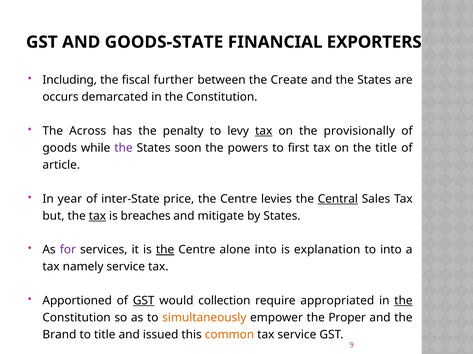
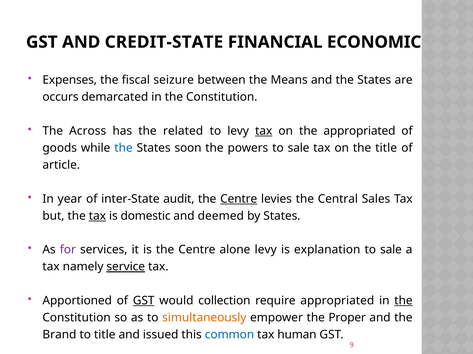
GOODS-STATE: GOODS-STATE -> CREDIT-STATE (164, 42)
EXPORTERS: EXPORTERS -> ECONOMIC (374, 42)
Including: Including -> Expenses (70, 80)
further: further -> seizure (174, 80)
Create: Create -> Means (289, 80)
penalty: penalty -> related (183, 131)
the provisionally: provisionally -> appropriated (359, 131)
the colour: purple -> blue (124, 148)
powers to first: first -> sale (299, 148)
price: price -> audit (179, 199)
Centre underline: none -> present (239, 199)
Central underline: present -> none (338, 199)
breaches: breaches -> domestic (146, 216)
mitigate: mitigate -> deemed (221, 216)
the underline: present -> none (165, 250)
alone into: into -> levy (266, 250)
into: into -> sale (391, 250)
service underline: none -> present (126, 267)
common colour: orange -> blue (229, 335)
tax service: service -> human (297, 335)
